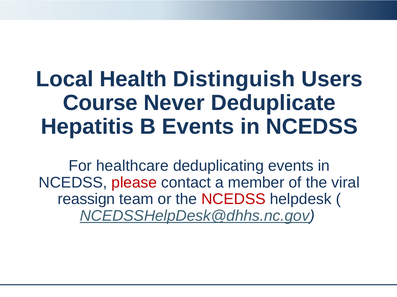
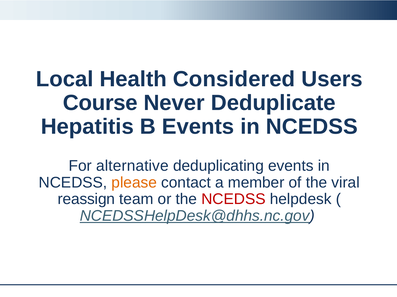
Distinguish: Distinguish -> Considered (234, 79)
healthcare: healthcare -> alternative (132, 166)
please colour: red -> orange (134, 183)
